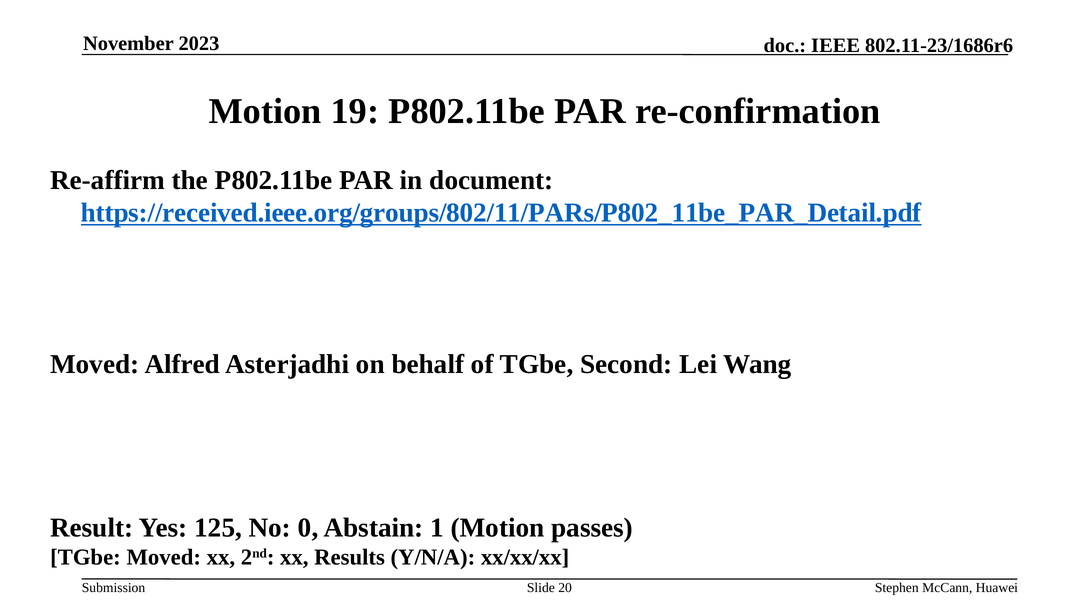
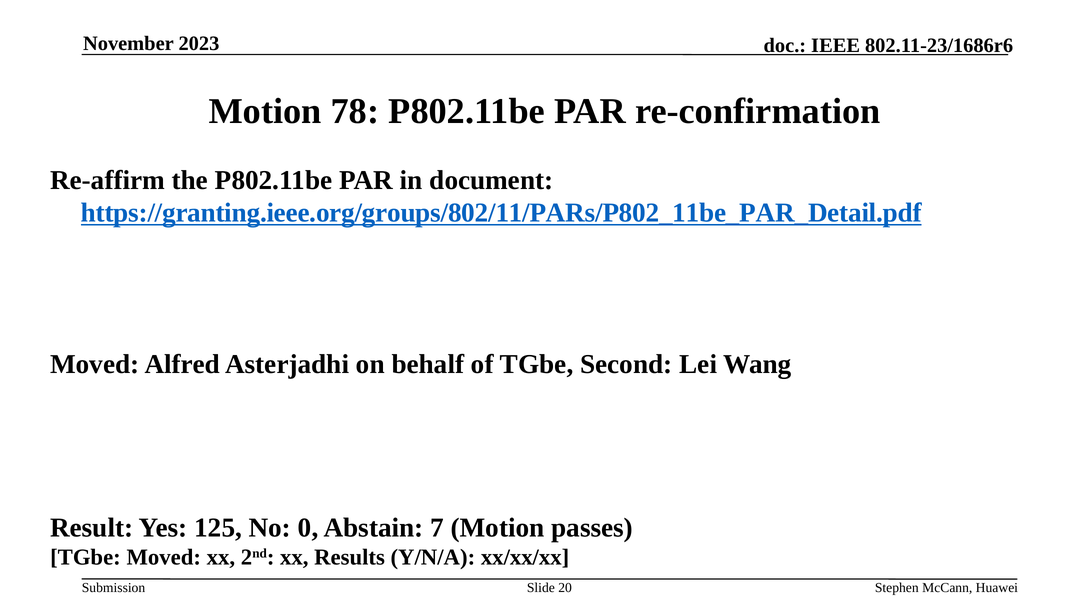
19: 19 -> 78 (355, 111)
https://received.ieee.org/groups/802/11/PARs/P802_11be_PAR_Detail.pdf: https://received.ieee.org/groups/802/11/PARs/P802_11be_PAR_Detail.pdf -> https://granting.ieee.org/groups/802/11/PARs/P802_11be_PAR_Detail.pdf (501, 213)
1: 1 -> 7 (437, 528)
